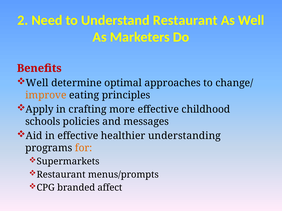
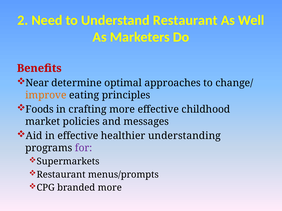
Well: Well -> Near (37, 83)
Apply: Apply -> Foods (40, 110)
schools: schools -> market (43, 122)
for colour: orange -> purple (84, 148)
branded affect: affect -> more (110, 188)
